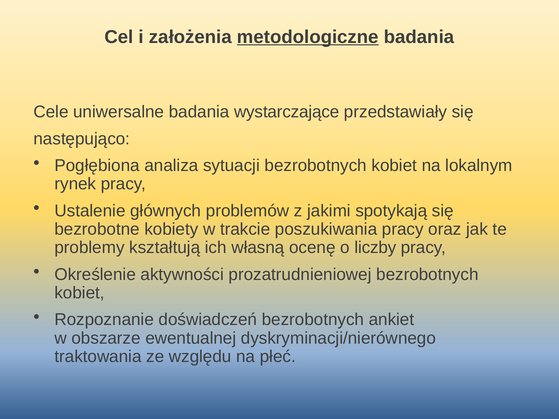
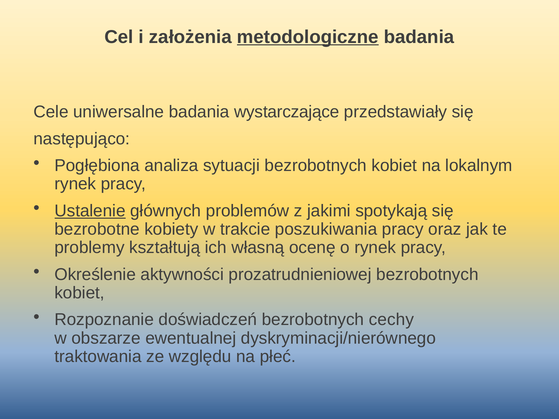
Ustalenie underline: none -> present (90, 211)
o liczby: liczby -> rynek (375, 248)
ankiet: ankiet -> cechy (391, 320)
